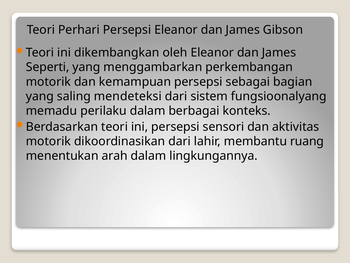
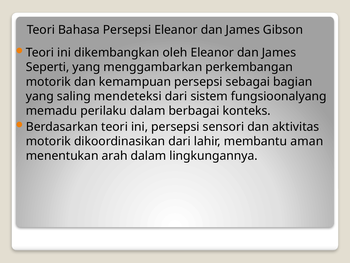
Perhari: Perhari -> Bahasa (79, 30)
ruang: ruang -> aman (307, 141)
